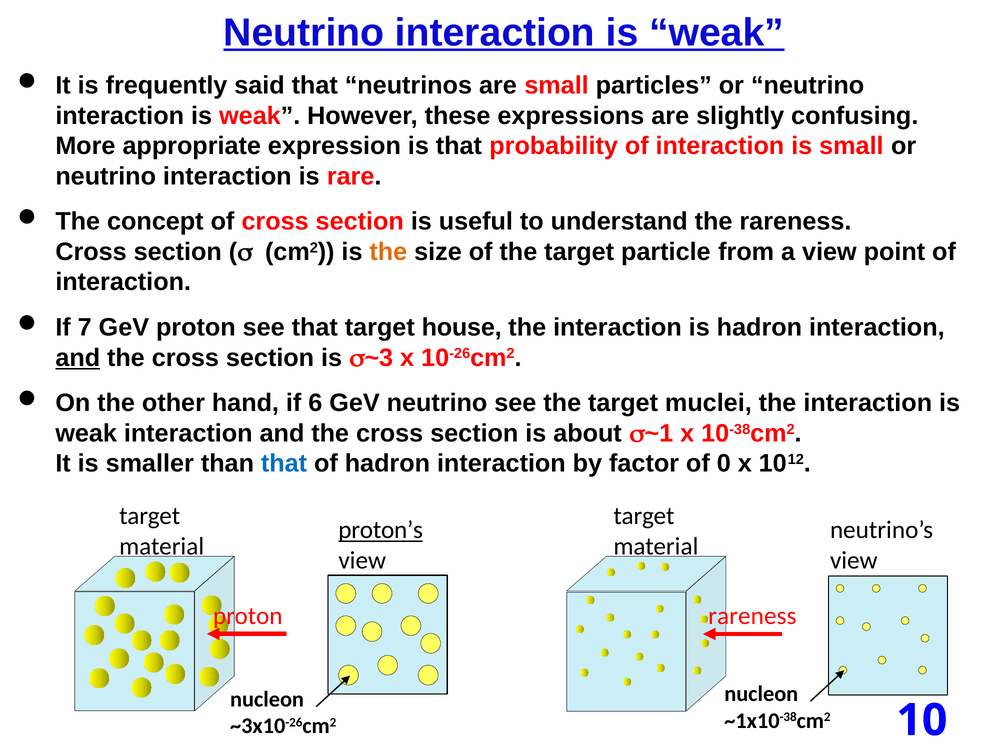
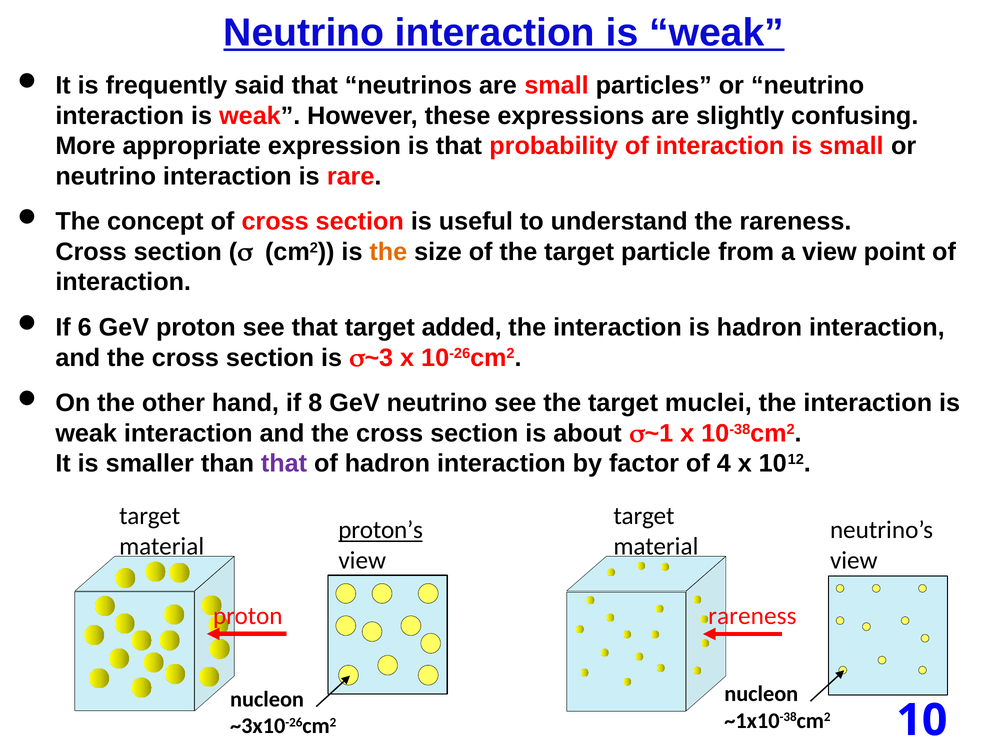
7: 7 -> 6 (85, 327)
house: house -> added (462, 327)
and underline: present -> none (78, 358)
6: 6 -> 8 (315, 403)
that colour: blue -> purple (284, 464)
0: 0 -> 4 (724, 464)
